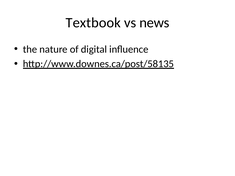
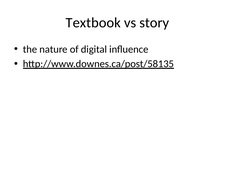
news: news -> story (154, 23)
